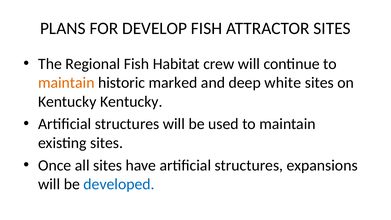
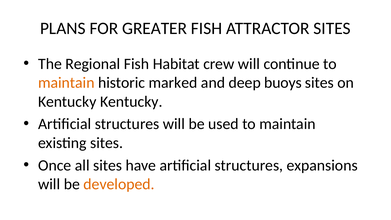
DEVELOP: DEVELOP -> GREATER (155, 28)
white: white -> buoys (283, 83)
developed colour: blue -> orange (119, 184)
